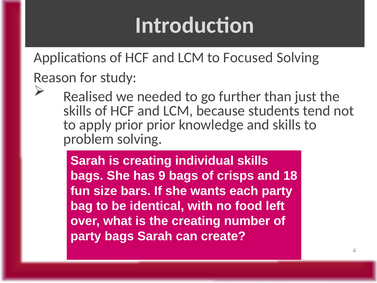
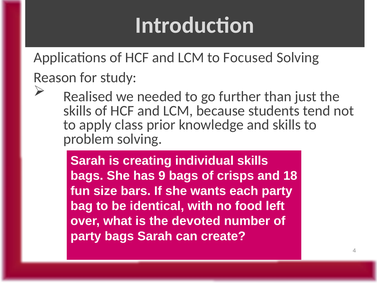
apply prior: prior -> class (129, 125)
the creating: creating -> devoted (196, 221)
